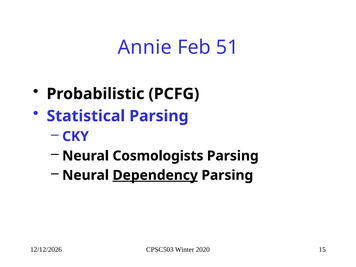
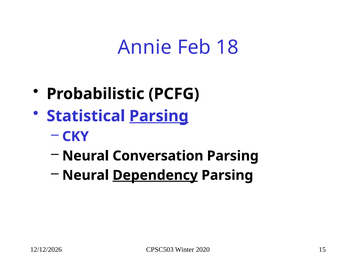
51: 51 -> 18 (227, 47)
Parsing underline: none -> present (159, 116)
Cosmologists: Cosmologists -> Conversation (158, 156)
